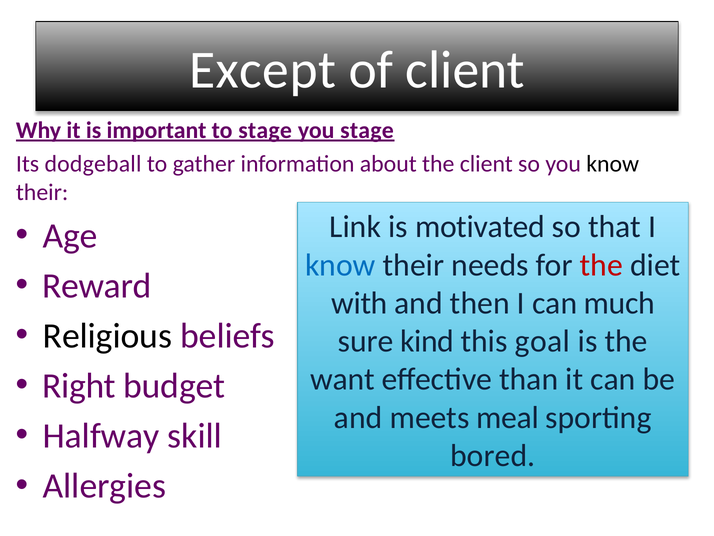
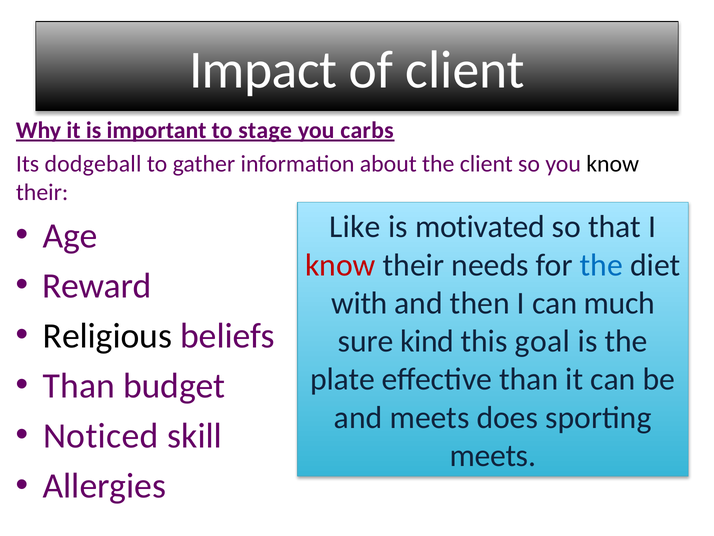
Except: Except -> Impact (263, 70)
you stage: stage -> carbs (367, 130)
Link: Link -> Like (355, 227)
know colour: blue -> red (340, 265)
the colour: red -> blue (601, 265)
want: want -> plate (342, 379)
Right: Right -> Than (79, 386)
meal: meal -> does (507, 417)
Halfway: Halfway -> Noticed (101, 436)
bored: bored -> meets (493, 455)
